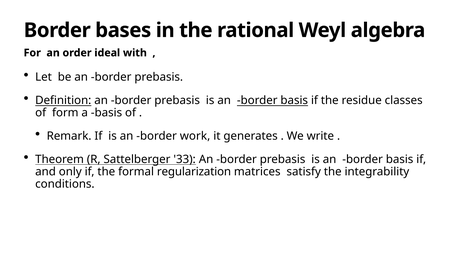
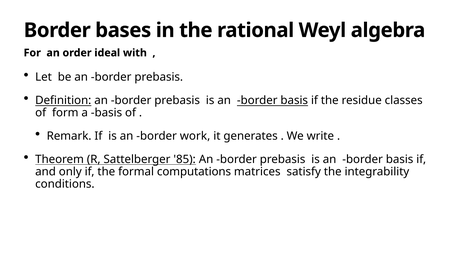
33: 33 -> 85 (185, 159)
regularization: regularization -> computations (194, 172)
